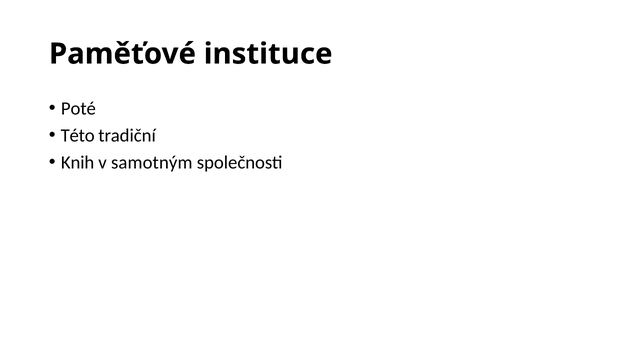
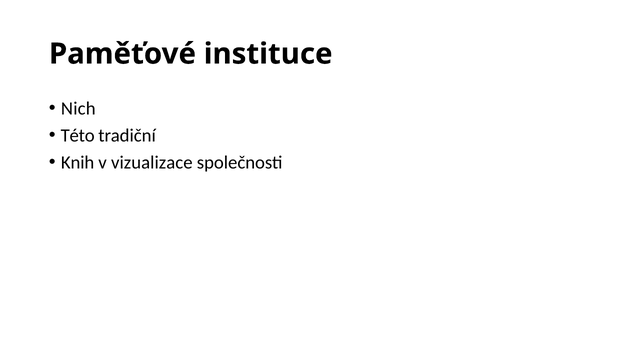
Poté: Poté -> Nich (78, 109)
samotným: samotným -> vizualizace (152, 162)
